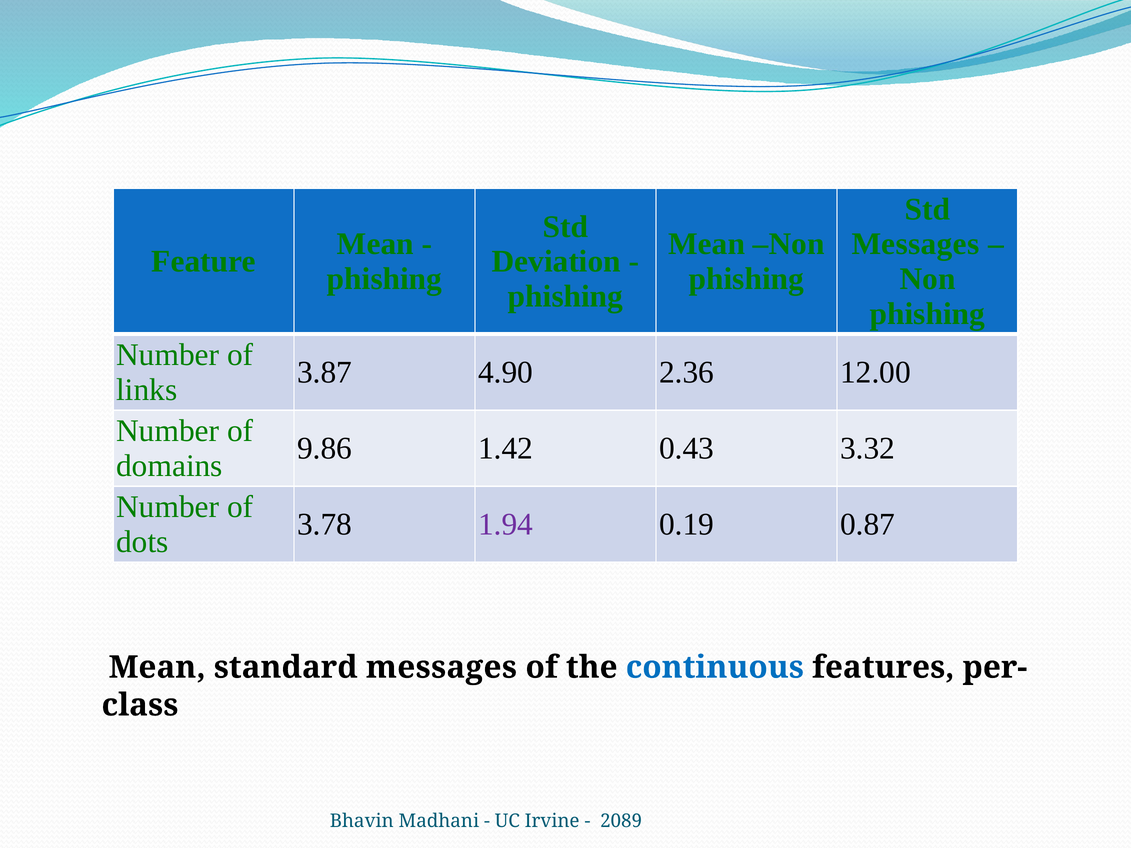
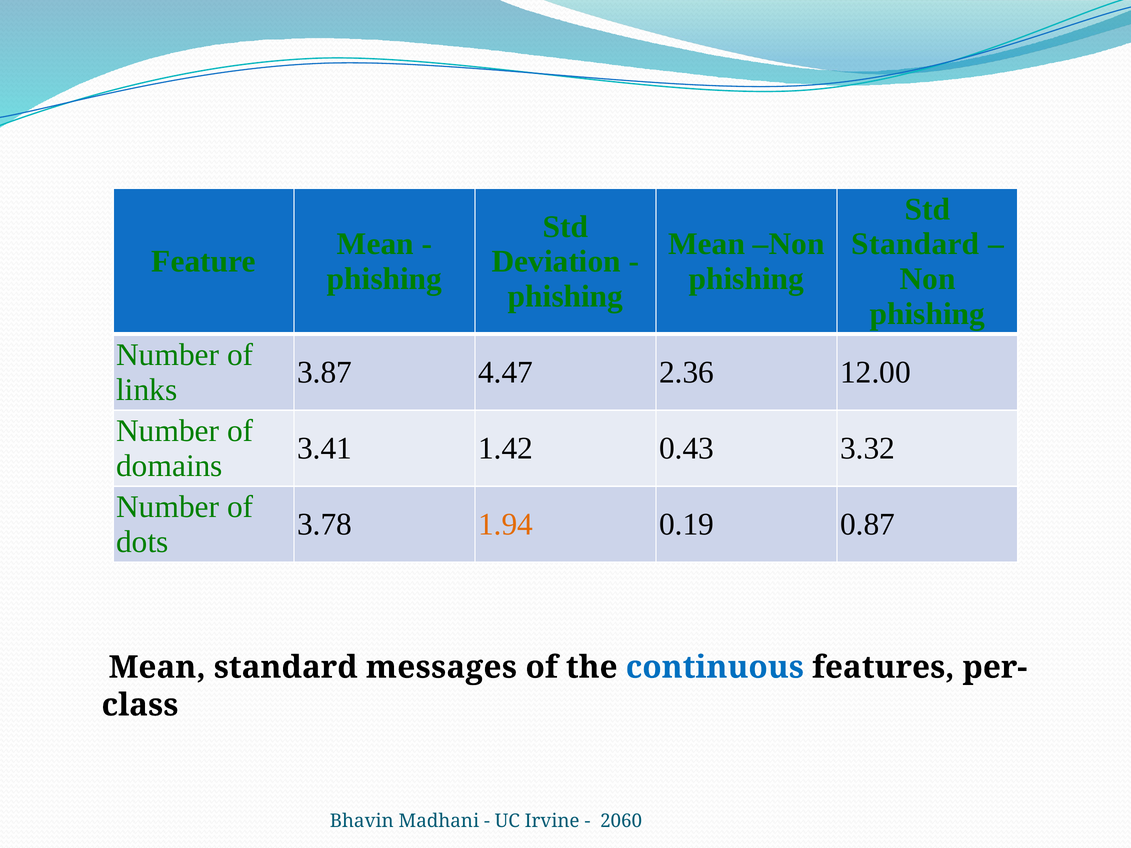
Messages: Messages -> Standard (915, 244)
4.90: 4.90 -> 4.47 (506, 373)
9.86: 9.86 -> 3.41 (325, 449)
1.94 colour: purple -> orange (506, 525)
2089: 2089 -> 2060 (621, 821)
